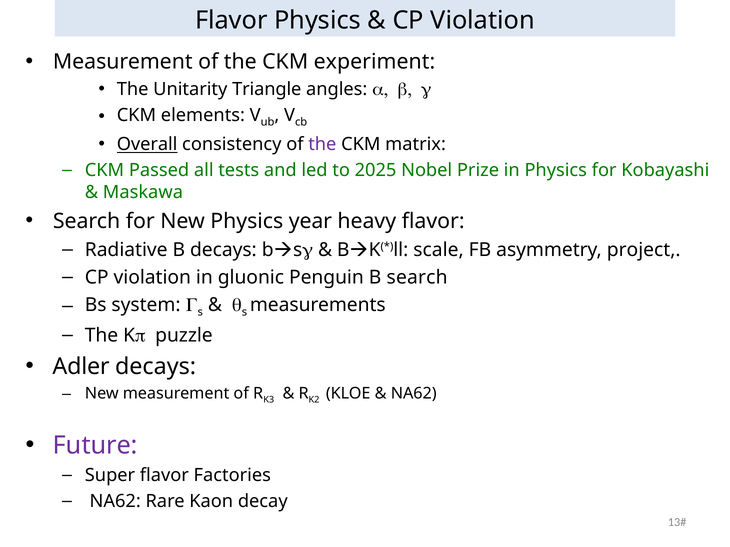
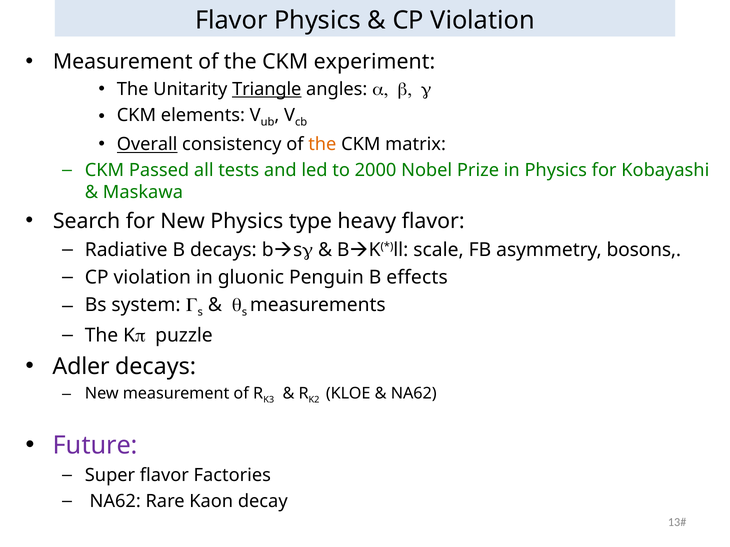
Triangle underline: none -> present (267, 89)
the colour: purple -> orange (322, 145)
2025: 2025 -> 2000 (376, 171)
year: year -> type (310, 221)
project: project -> bosons (644, 250)
B search: search -> effects (417, 277)
